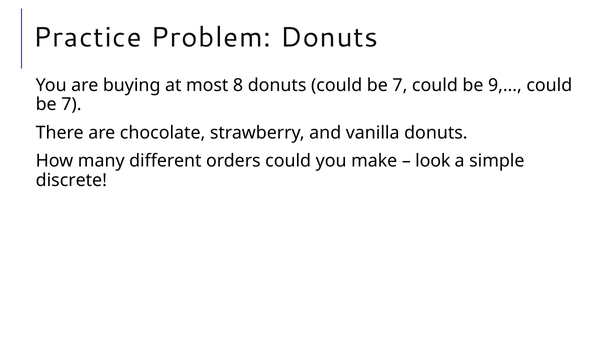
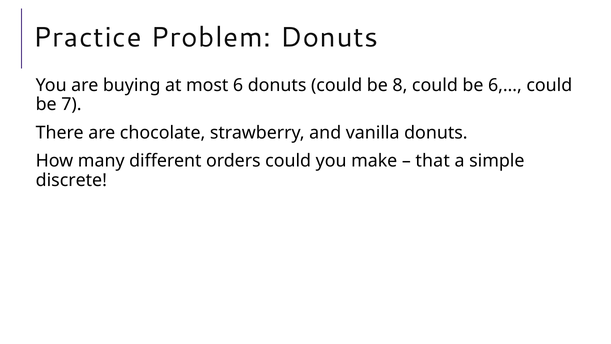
8: 8 -> 6 (238, 85)
donuts could be 7: 7 -> 8 (400, 85)
9,…: 9,… -> 6,… (505, 85)
look: look -> that (433, 161)
